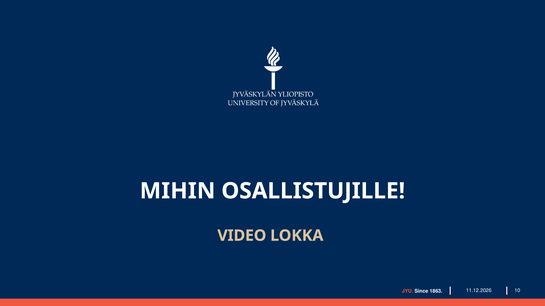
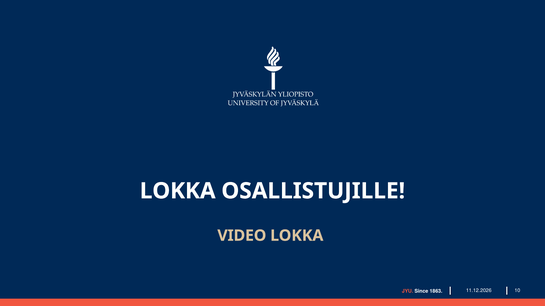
MIHIN: MIHIN -> LOKKA (178, 191)
